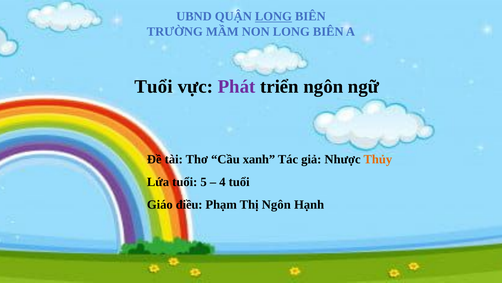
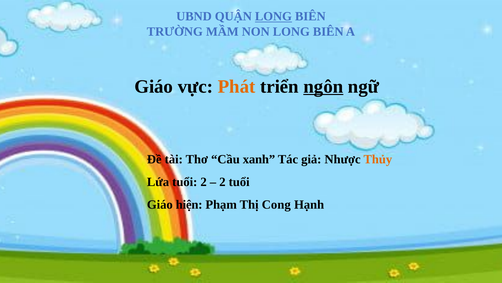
Tuổi: Tuổi -> Giáo (154, 86)
Phát colour: purple -> orange (237, 86)
ngôn underline: none -> present (323, 86)
tuổi 5: 5 -> 2 (204, 182)
4: 4 -> 2 (222, 182)
điều: điều -> hiện (189, 204)
Thị Ngôn: Ngôn -> Cong (276, 204)
